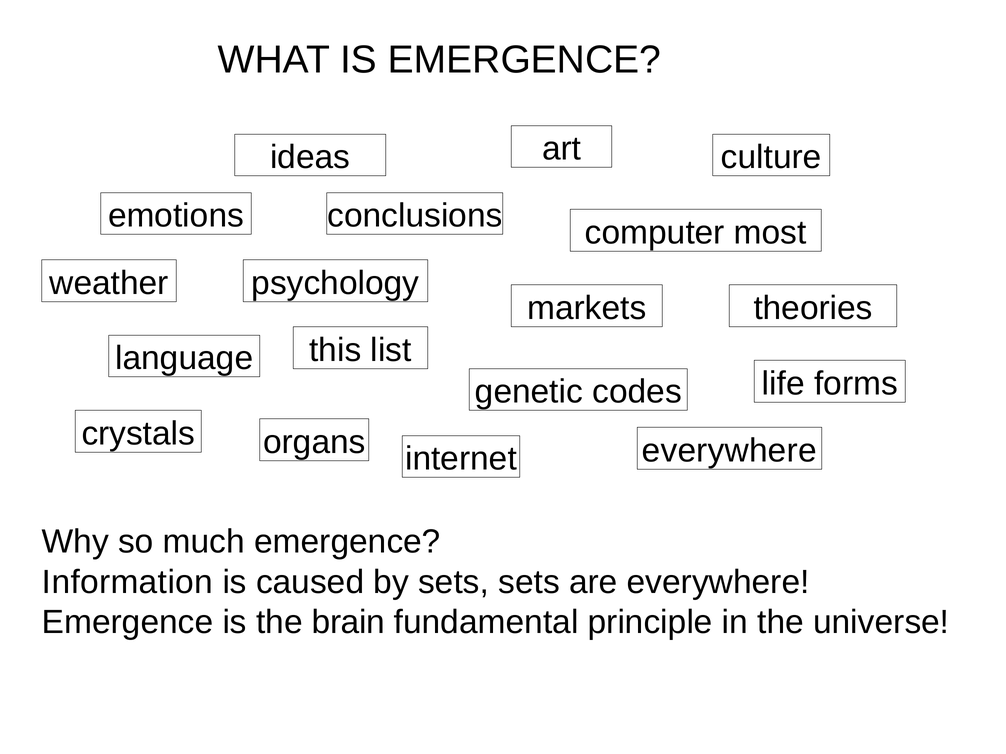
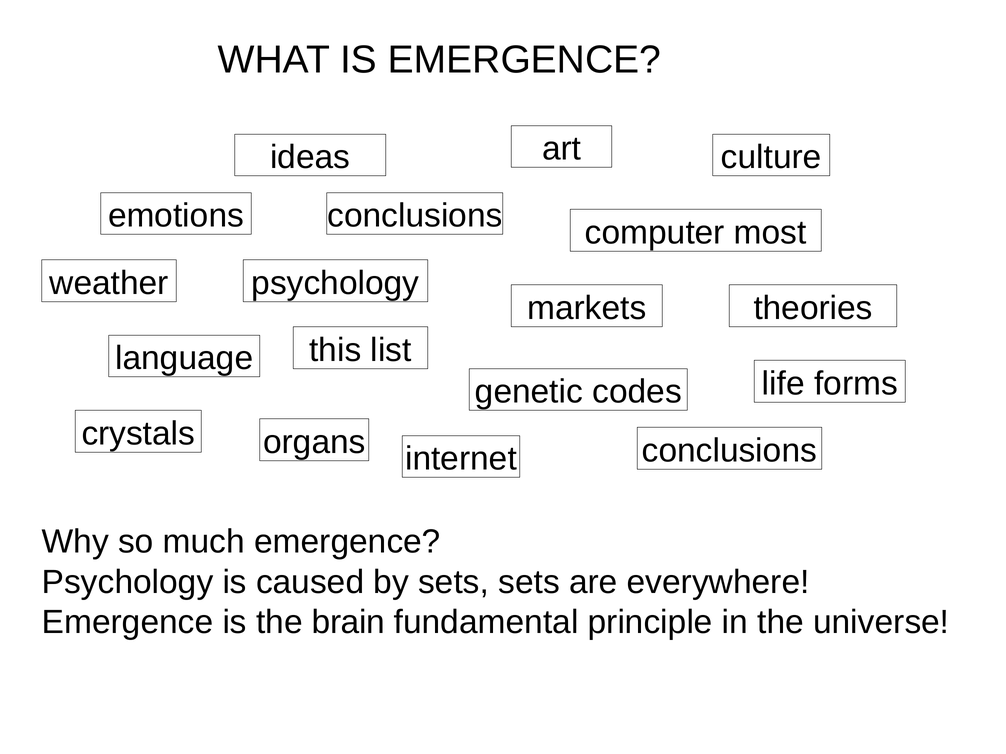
everywhere: everywhere -> conclusions (729, 451)
Information: Information -> Psychology (128, 582)
